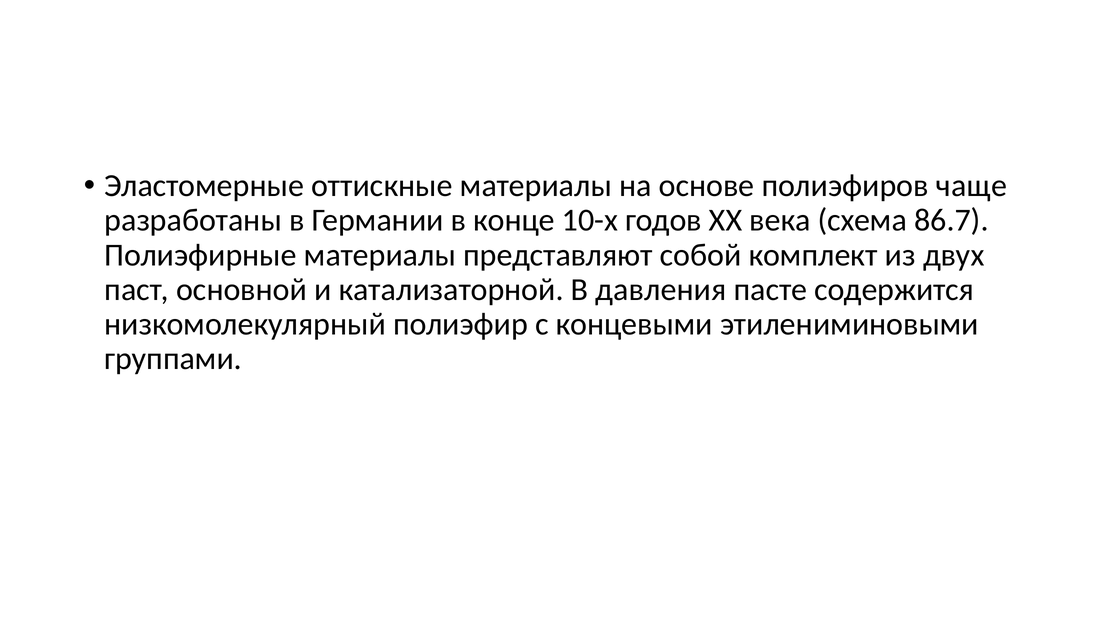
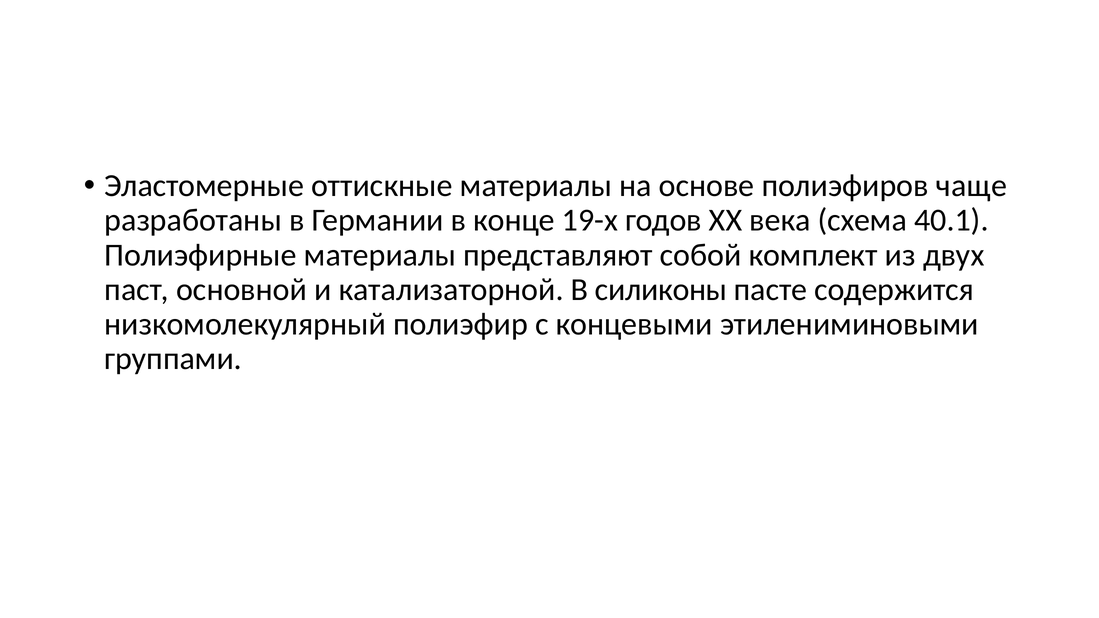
10-х: 10-х -> 19-х (590, 220)
86.7: 86.7 -> 40.1 (951, 220)
давления: давления -> силиконы (661, 290)
